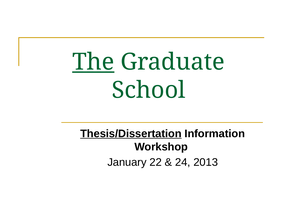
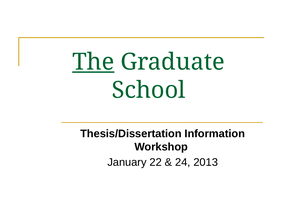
Thesis/Dissertation underline: present -> none (131, 134)
